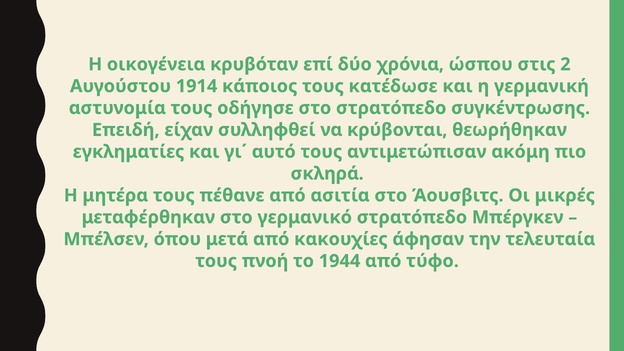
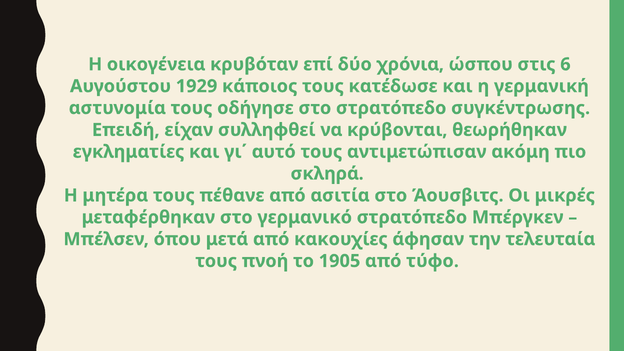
2: 2 -> 6 (565, 64)
1914: 1914 -> 1929 (197, 86)
1944: 1944 -> 1905 (340, 261)
